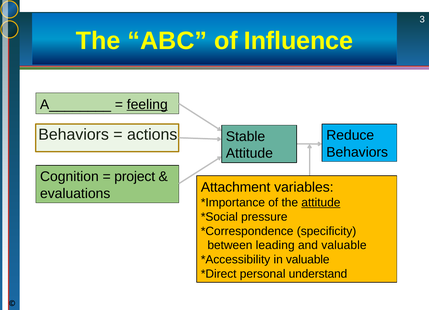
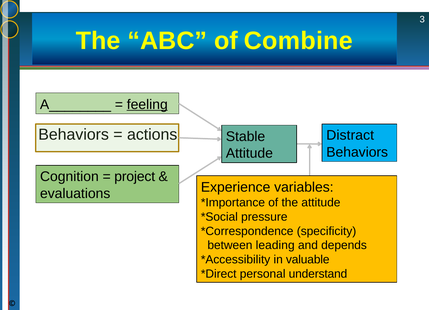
Influence: Influence -> Combine (298, 41)
Reduce: Reduce -> Distract (350, 135)
Attachment: Attachment -> Experience (236, 187)
attitude underline: present -> none (321, 202)
and valuable: valuable -> depends (344, 245)
